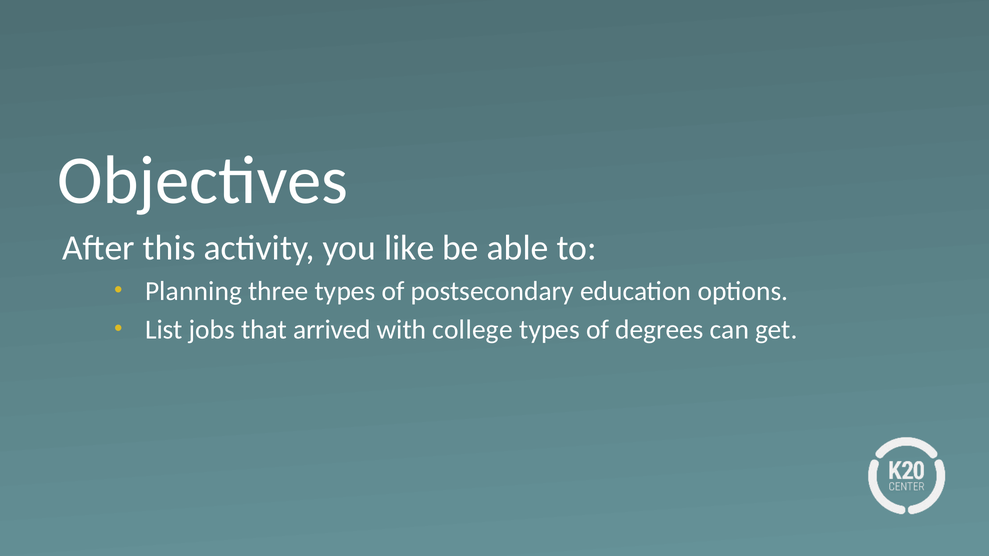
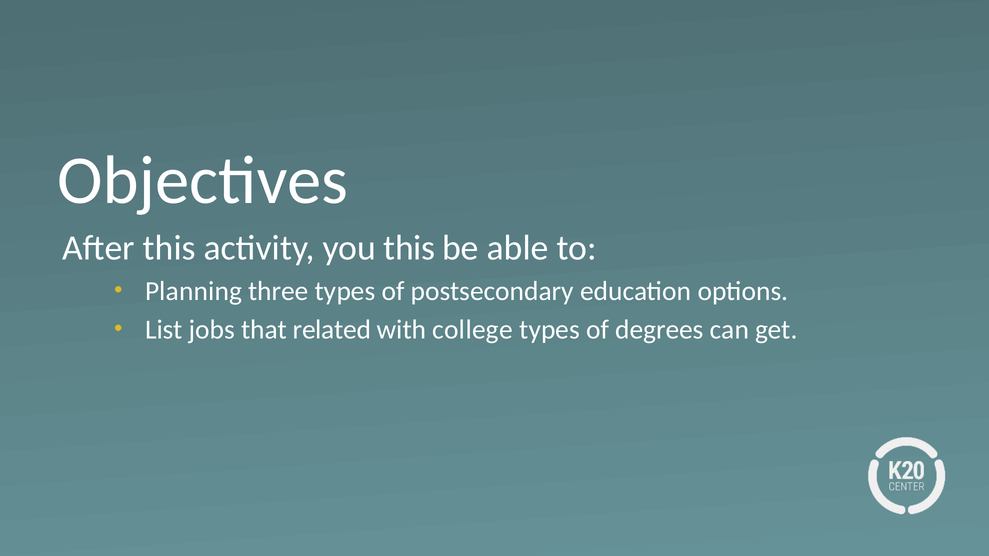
you like: like -> this (409, 248)
arrived: arrived -> related (332, 330)
